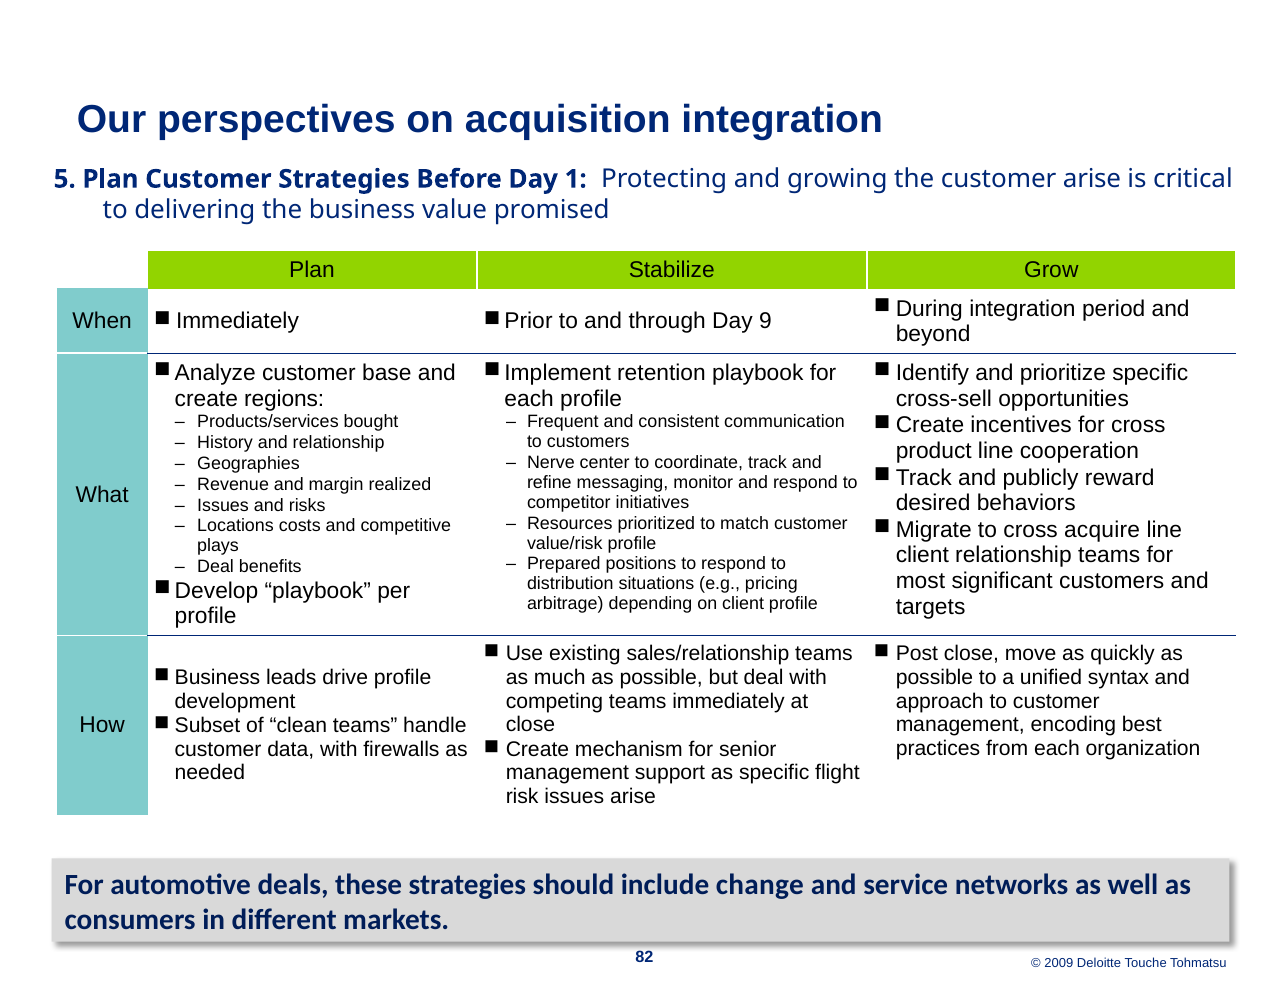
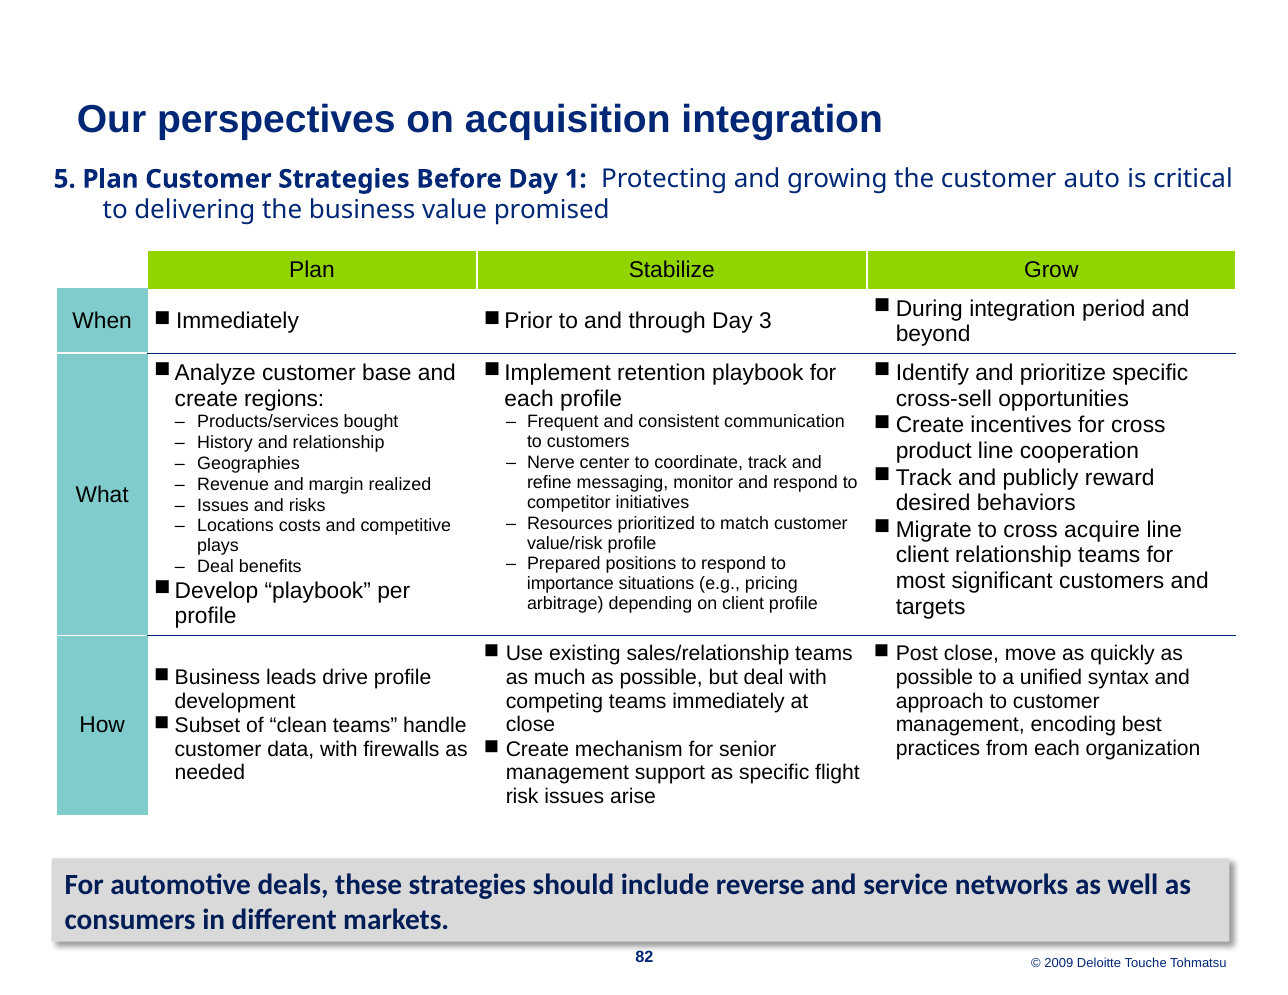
customer arise: arise -> auto (1092, 179)
9: 9 -> 3 (765, 321)
distribution: distribution -> importance (570, 584)
change: change -> reverse (760, 885)
